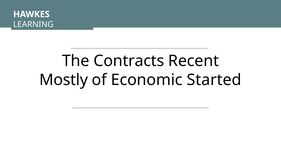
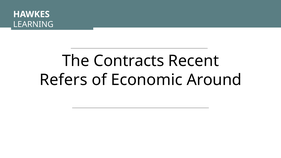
Mostly: Mostly -> Refers (63, 80)
Started: Started -> Around (214, 80)
